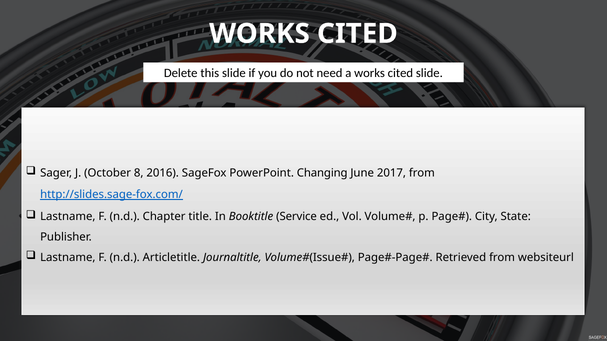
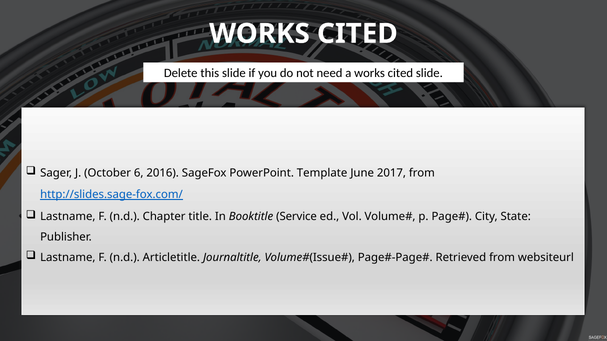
8: 8 -> 6 (139, 173)
Changing: Changing -> Template (322, 173)
